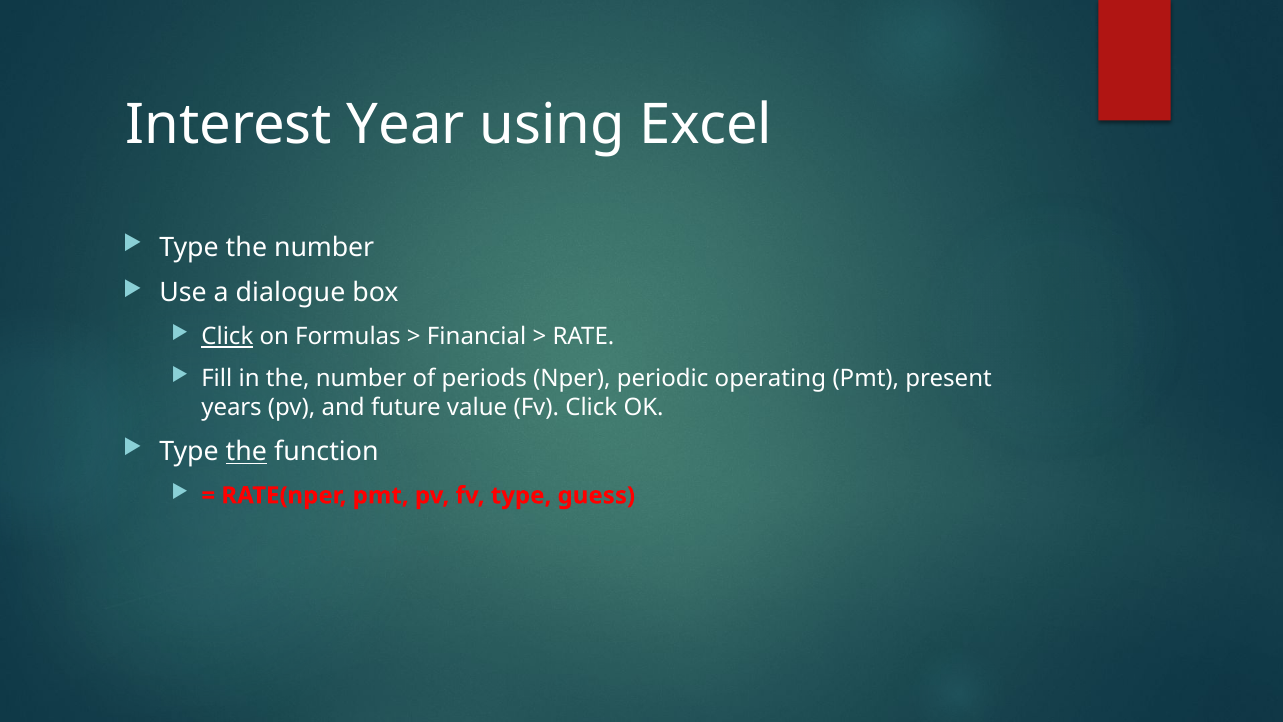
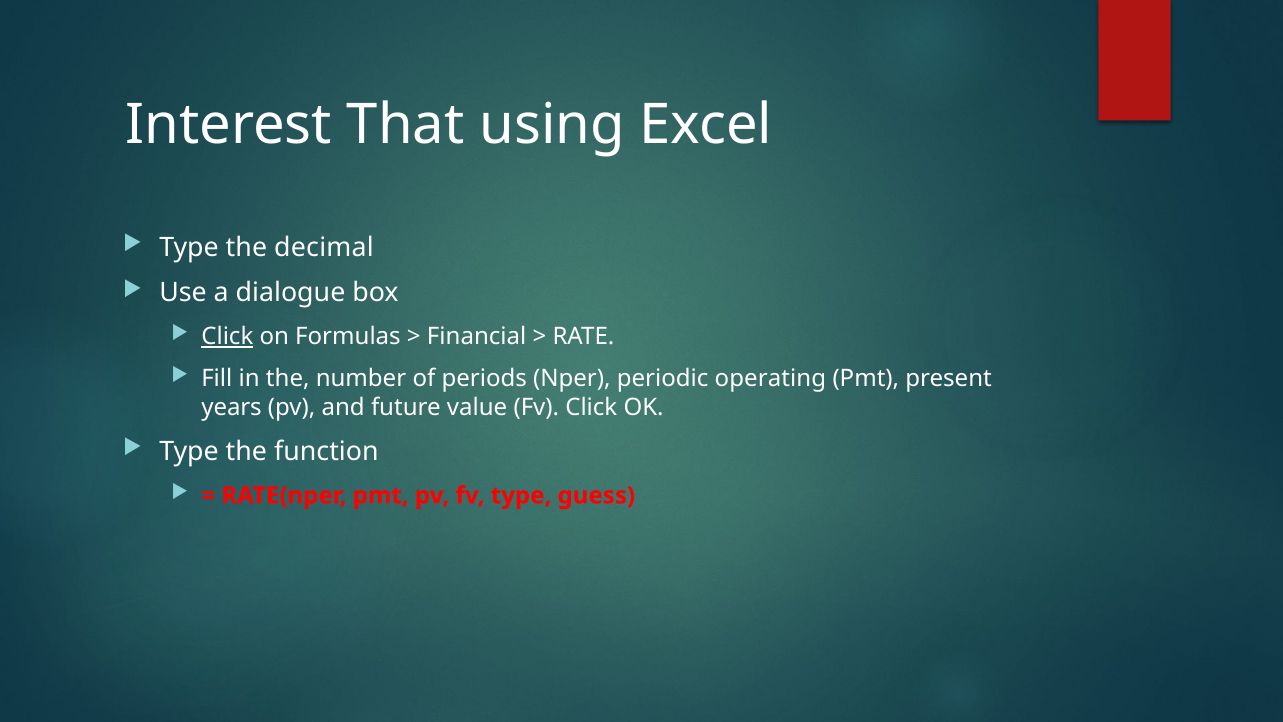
Year: Year -> That (406, 125)
Type the number: number -> decimal (324, 247)
the underline: present -> none (246, 452)
